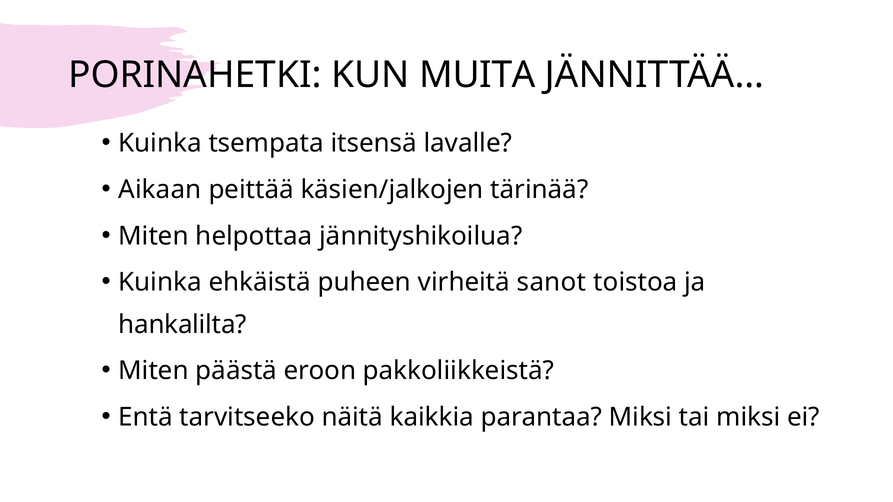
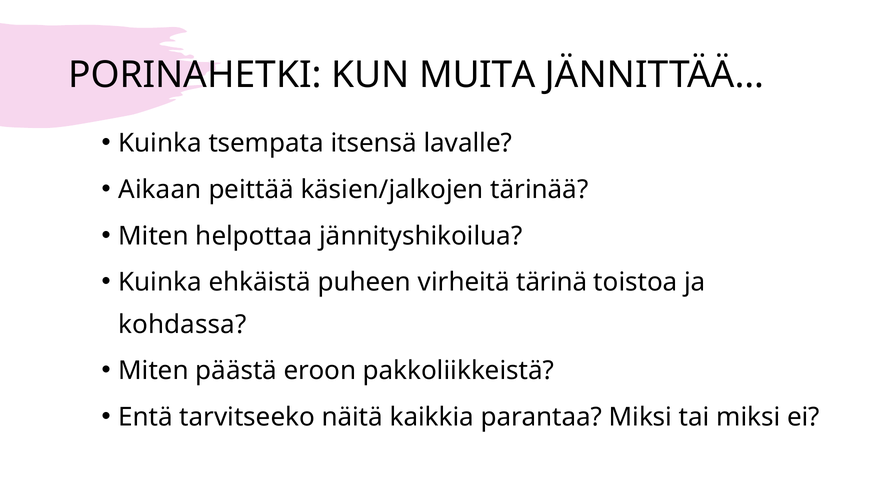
sanot: sanot -> tärinä (552, 283)
hankalilta: hankalilta -> kohdassa (182, 325)
